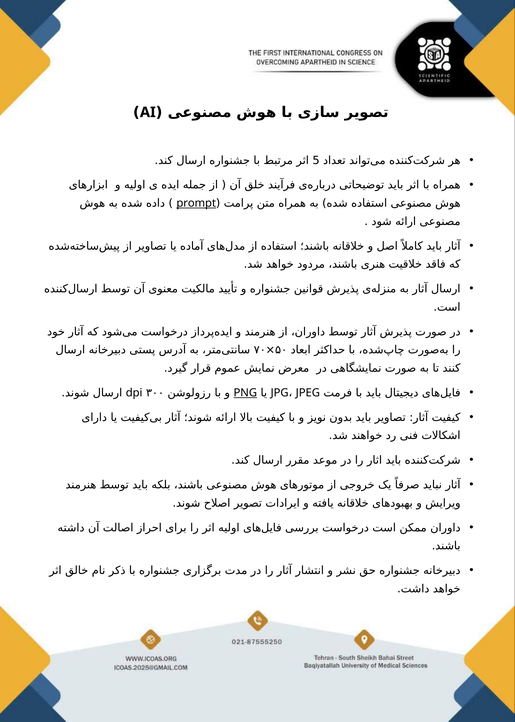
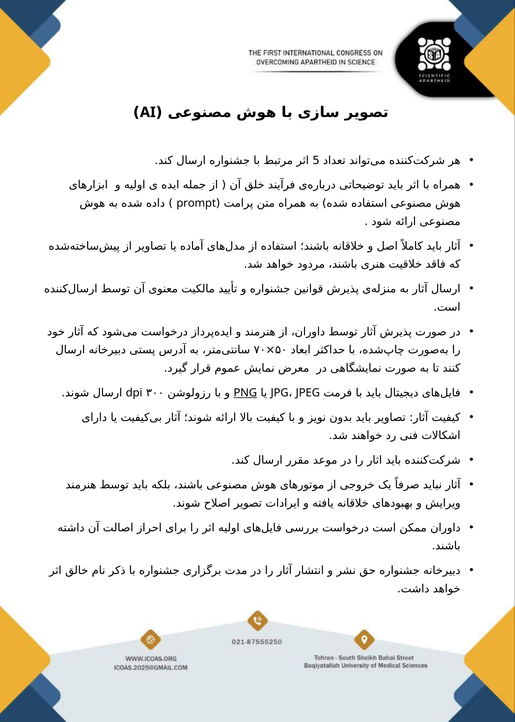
prompt underline: present -> none (196, 203)
